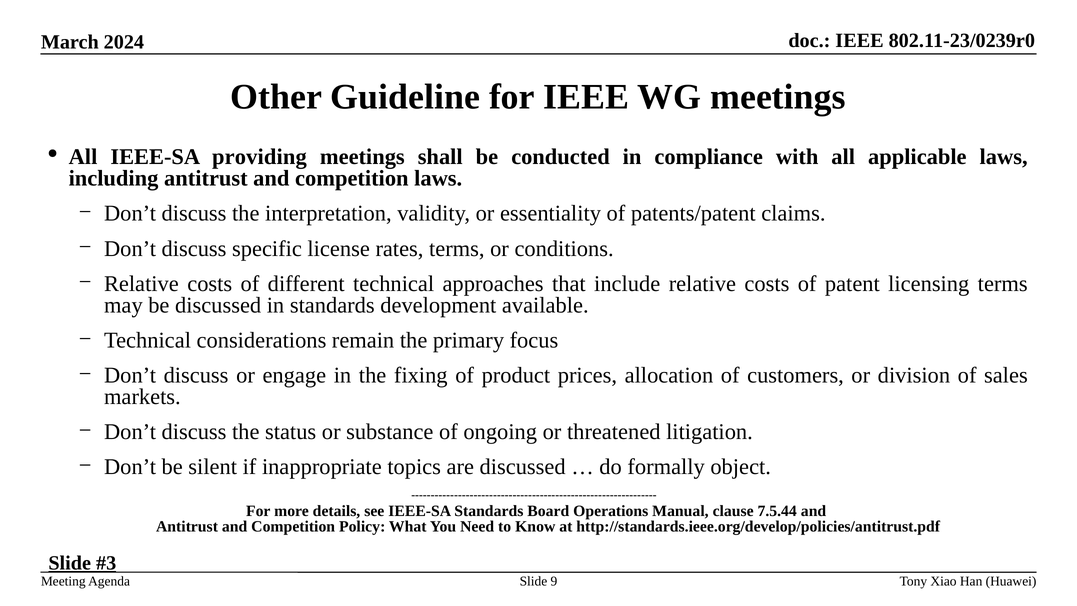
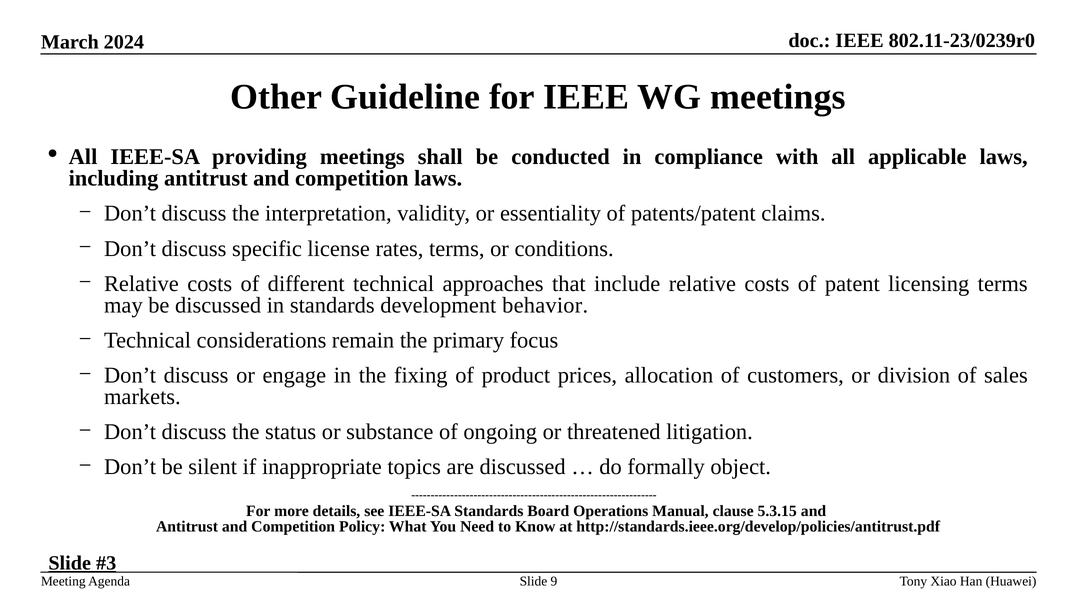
available: available -> behavior (545, 305)
7.5.44: 7.5.44 -> 5.3.15 (777, 511)
